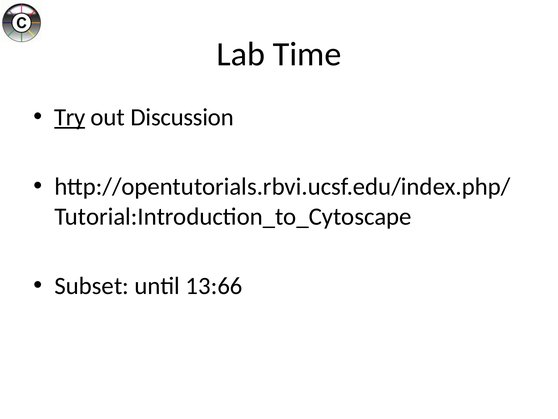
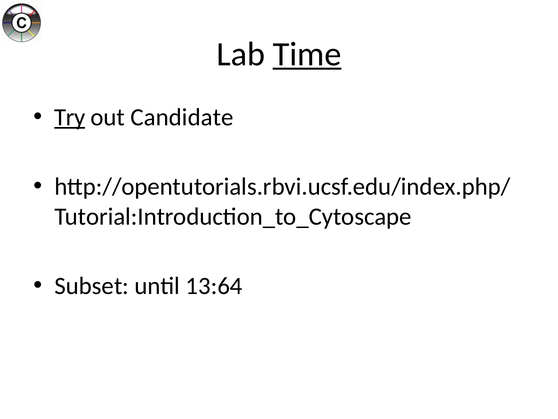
Time underline: none -> present (307, 54)
Discussion: Discussion -> Candidate (182, 117)
13:66: 13:66 -> 13:64 (214, 286)
